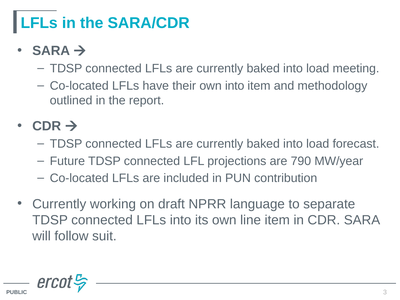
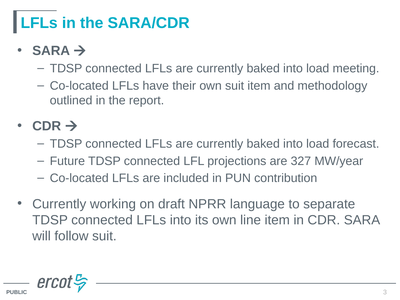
own into: into -> suit (235, 86)
790: 790 -> 327 (301, 161)
